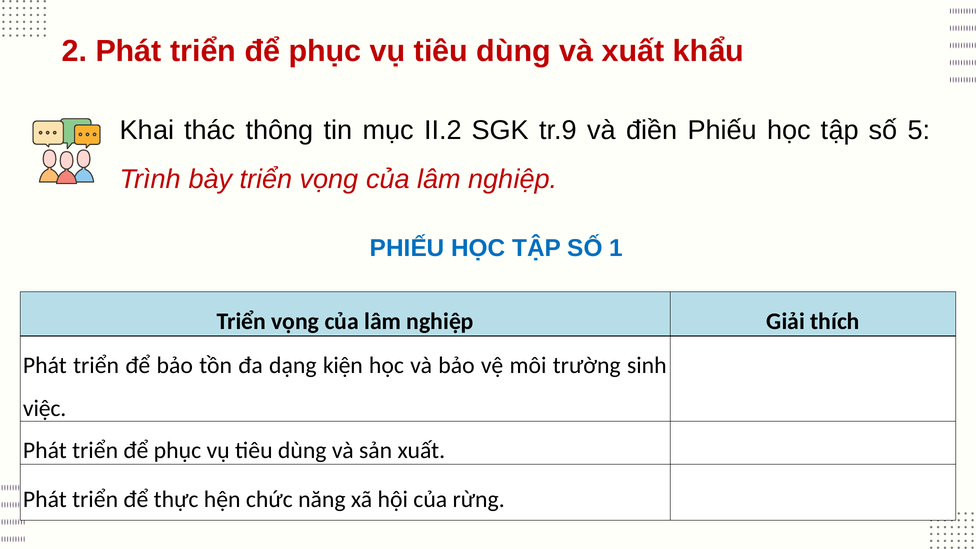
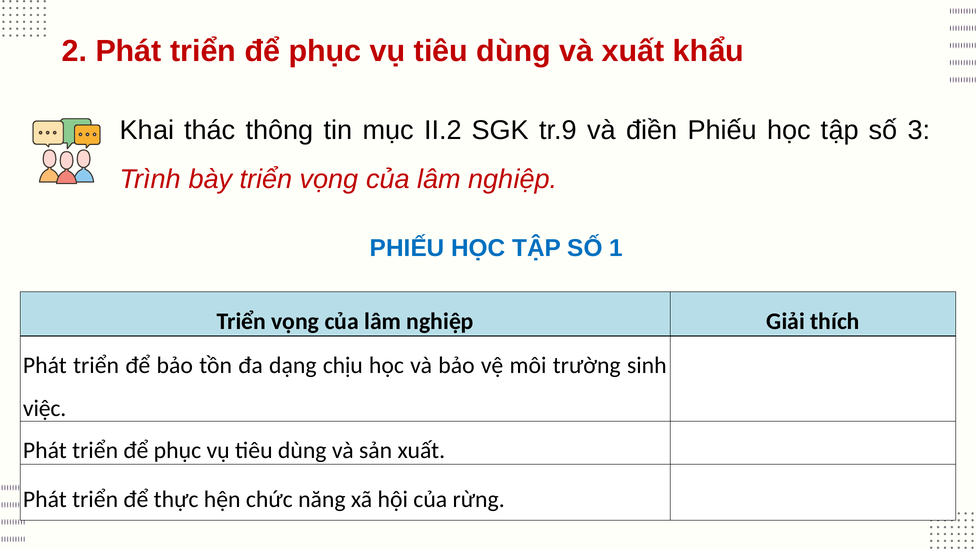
5: 5 -> 3 (919, 130)
kiện: kiện -> chịu (343, 365)
